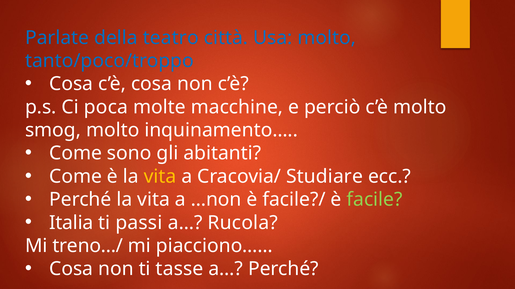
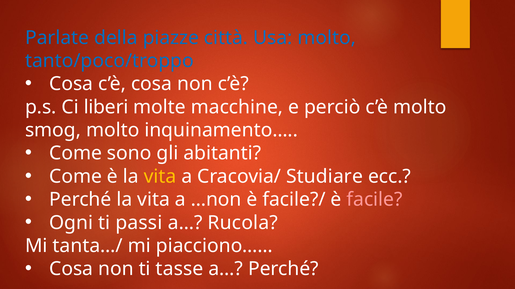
teatro: teatro -> piazze (171, 38)
poca: poca -> liberi (106, 107)
facile colour: light green -> pink (375, 200)
Italia: Italia -> Ogni (71, 223)
treno…/: treno…/ -> tanta…/ (88, 246)
